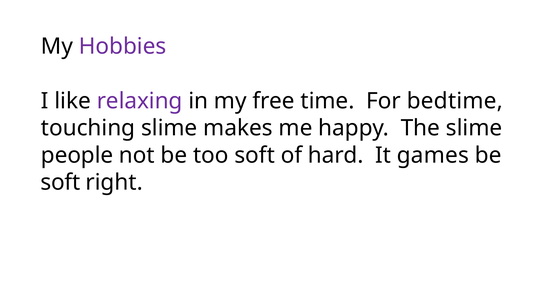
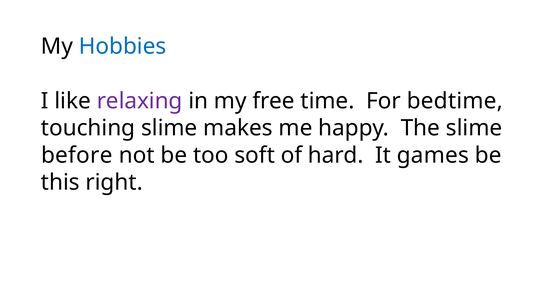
Hobbies colour: purple -> blue (123, 46)
people: people -> before (77, 155)
soft: soft -> this (60, 182)
